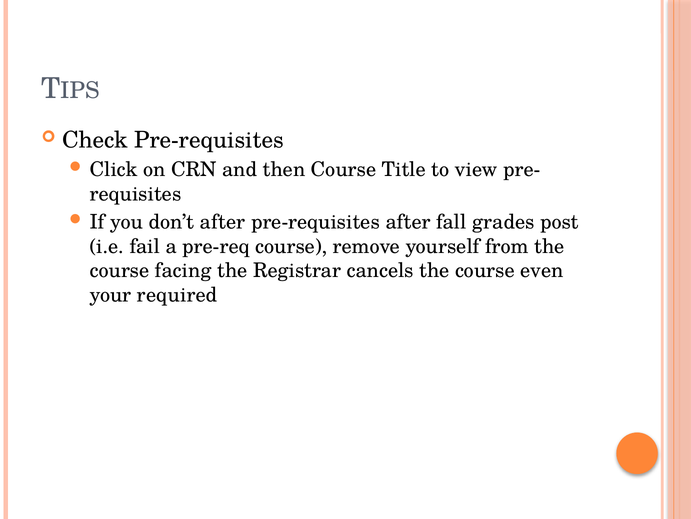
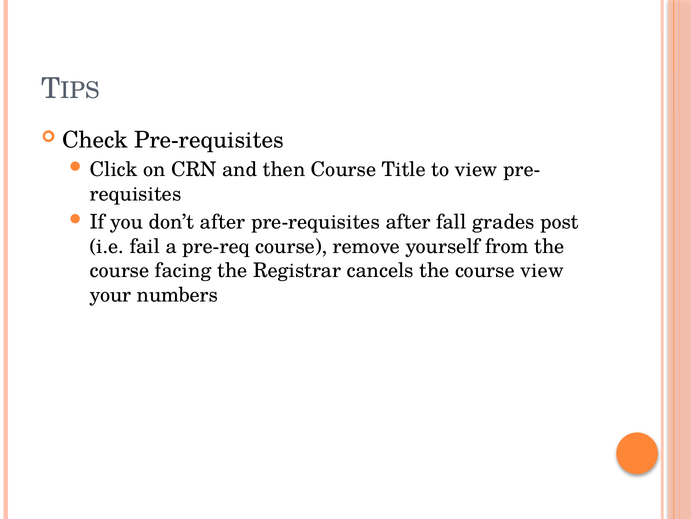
course even: even -> view (542, 270)
required: required -> numbers (177, 295)
